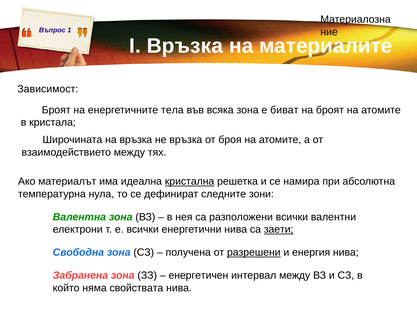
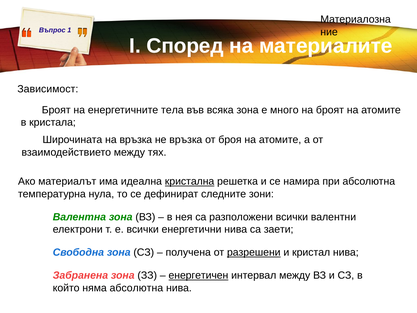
І Връзка: Връзка -> Според (185, 46)
биват: биват -> много (284, 110)
заети underline: present -> none (279, 229)
енергия: енергия -> кристал (311, 252)
енергетичен underline: none -> present (198, 275)
няма свойствата: свойствата -> абсолютна (136, 288)
